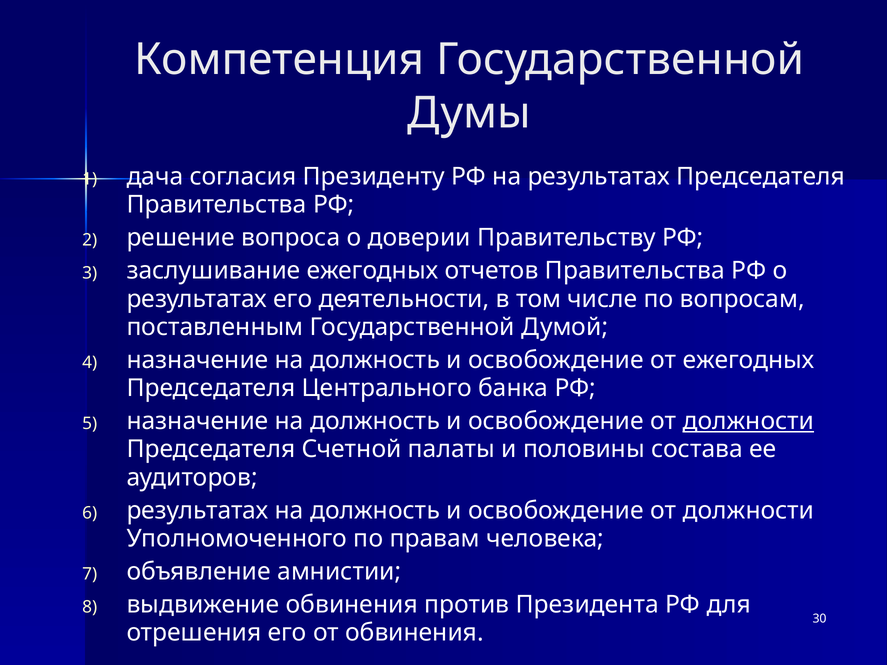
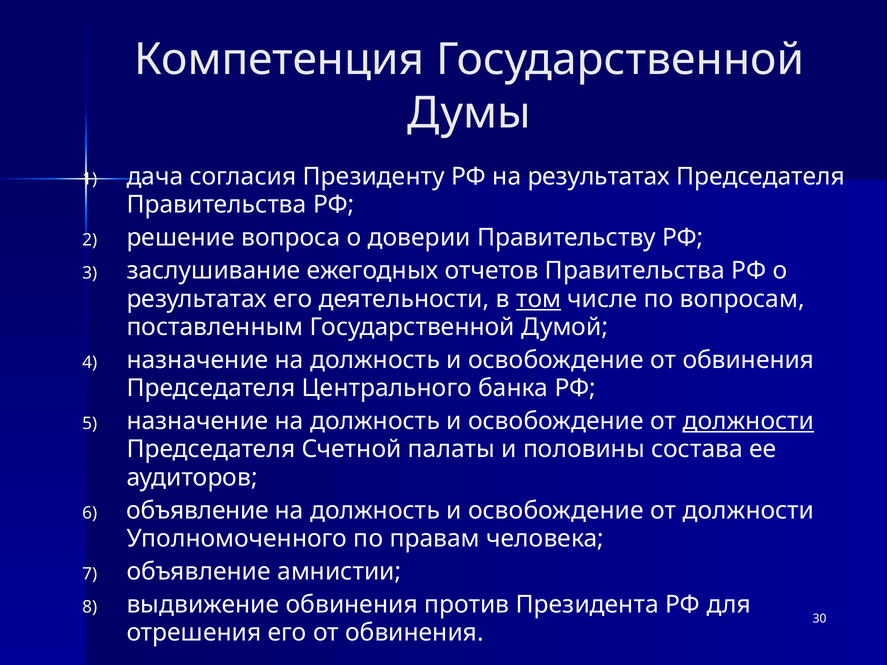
том underline: none -> present (539, 299)
освобождение от ежегодных: ежегодных -> обвинения (748, 360)
результатах: результатах -> объявление (198, 511)
